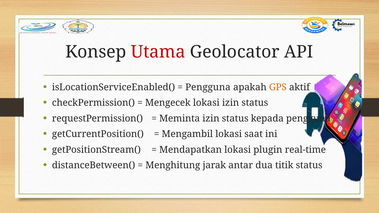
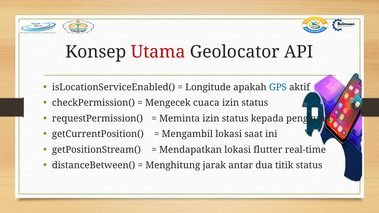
Pengguna: Pengguna -> Longitude (208, 87)
GPS colour: orange -> blue (278, 87)
Mengecek lokasi: lokasi -> cuaca (206, 103)
plugin: plugin -> flutter (268, 150)
